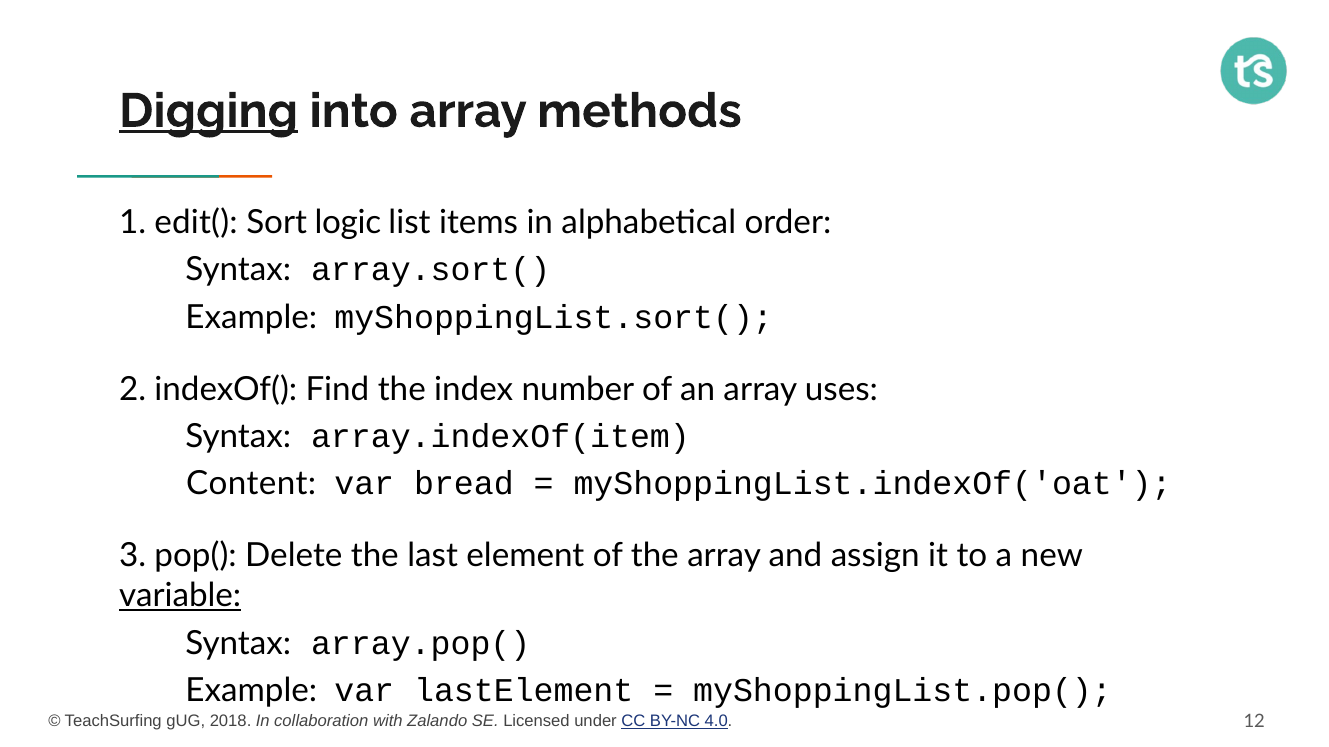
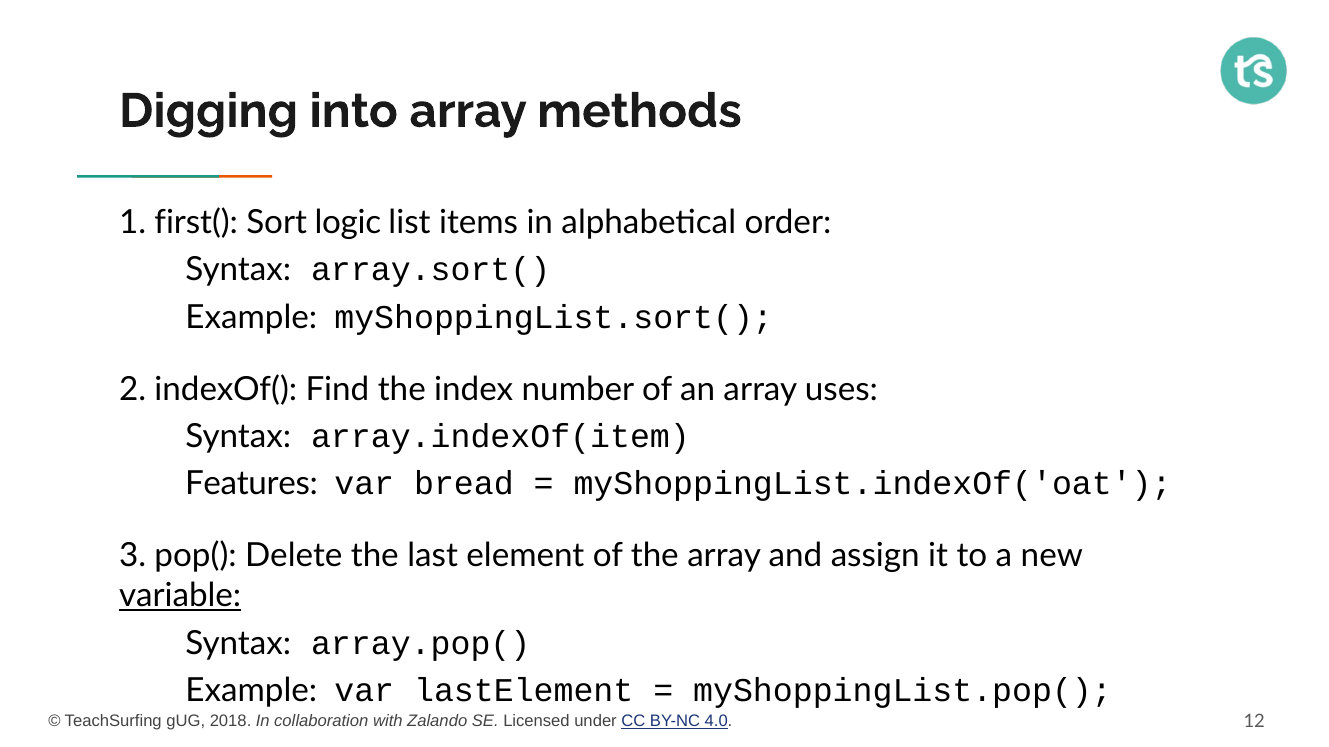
Digging underline: present -> none (208, 111)
edit(: edit( -> first( (196, 223)
Content: Content -> Features (251, 484)
